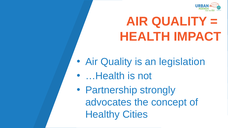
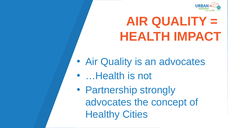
an legislation: legislation -> advocates (182, 62)
